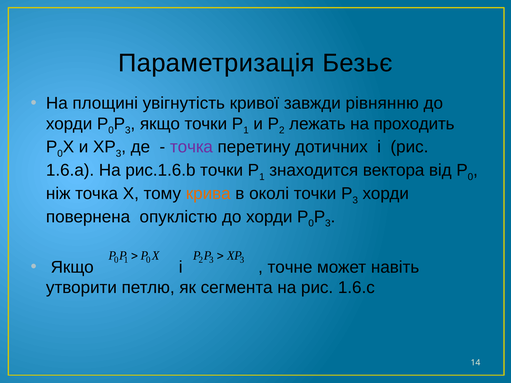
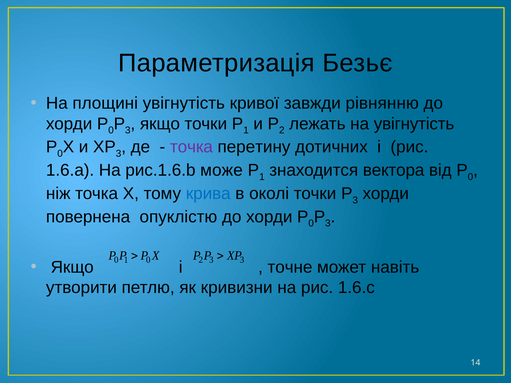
на проходить: проходить -> увігнутість (414, 124)
рис.1.6.b точки: точки -> може (221, 170)
крива colour: orange -> blue (208, 194)
сегмента: сегмента -> кривизни (237, 288)
